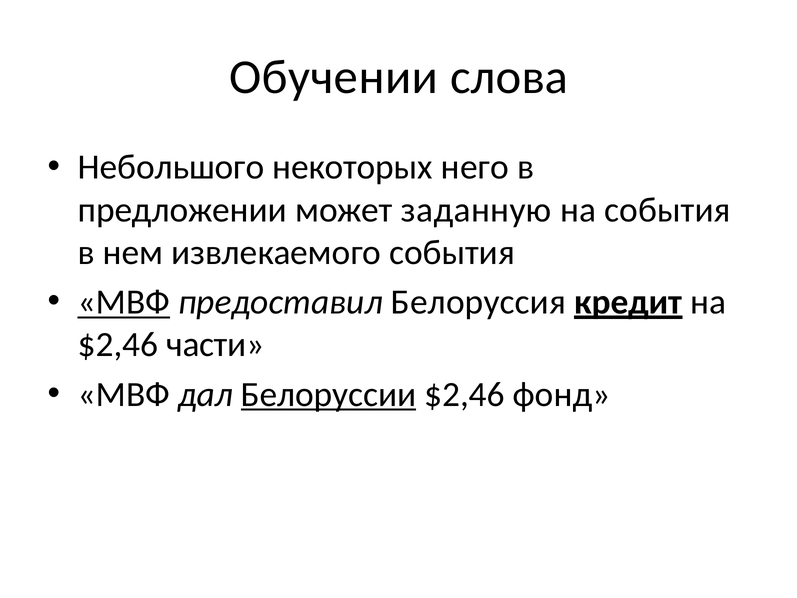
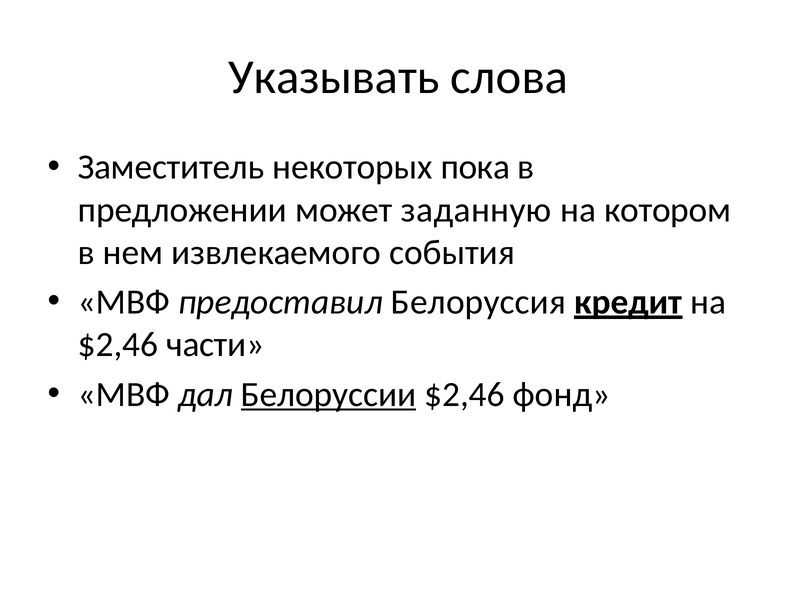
Обучении: Обучении -> Указывать (334, 77)
Небольшого: Небольшого -> Заместитель (171, 167)
него: него -> пока (475, 167)
на события: события -> котором (668, 210)
МВФ underline: present -> none (124, 302)
